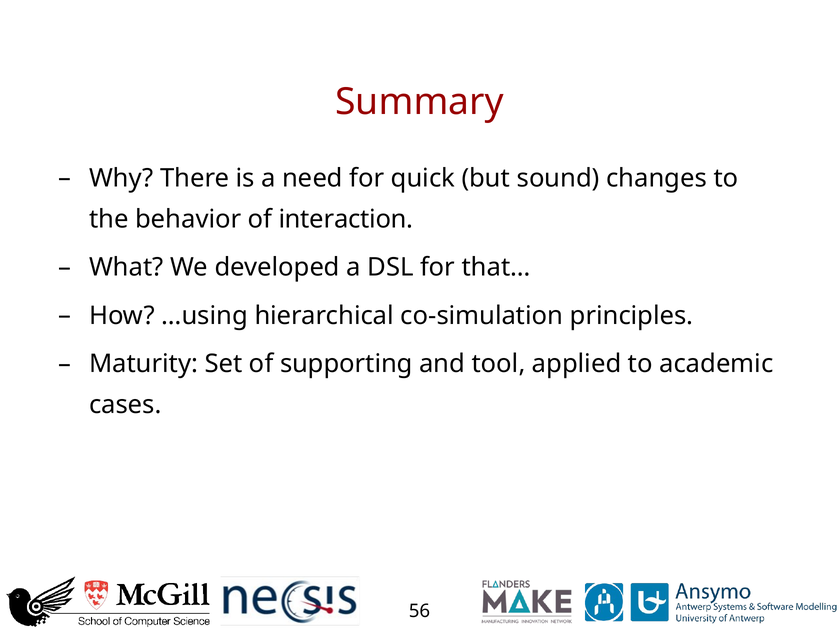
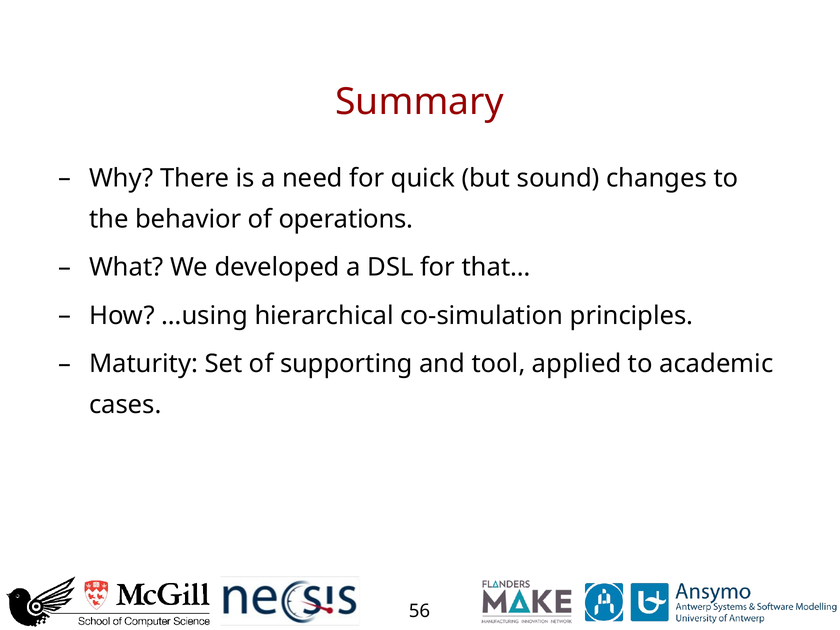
interaction: interaction -> operations (346, 219)
